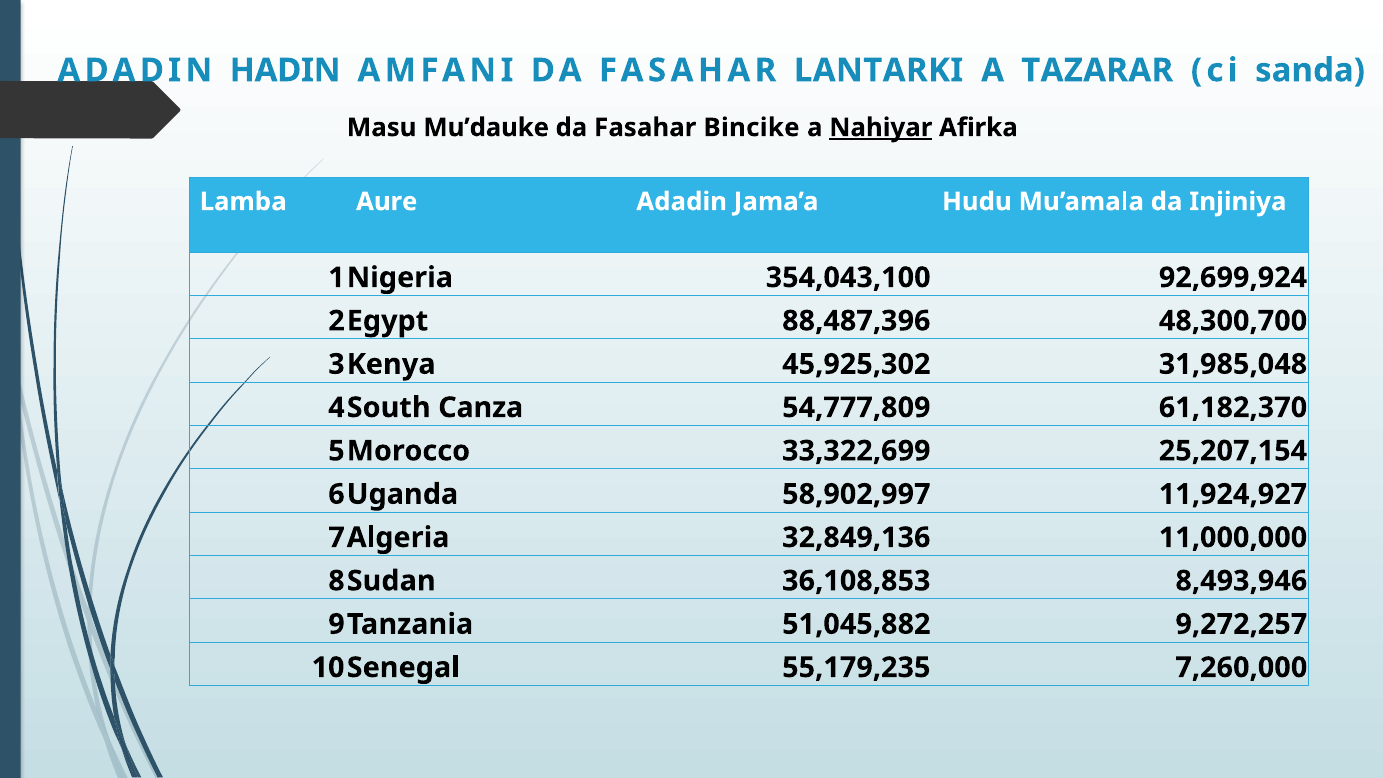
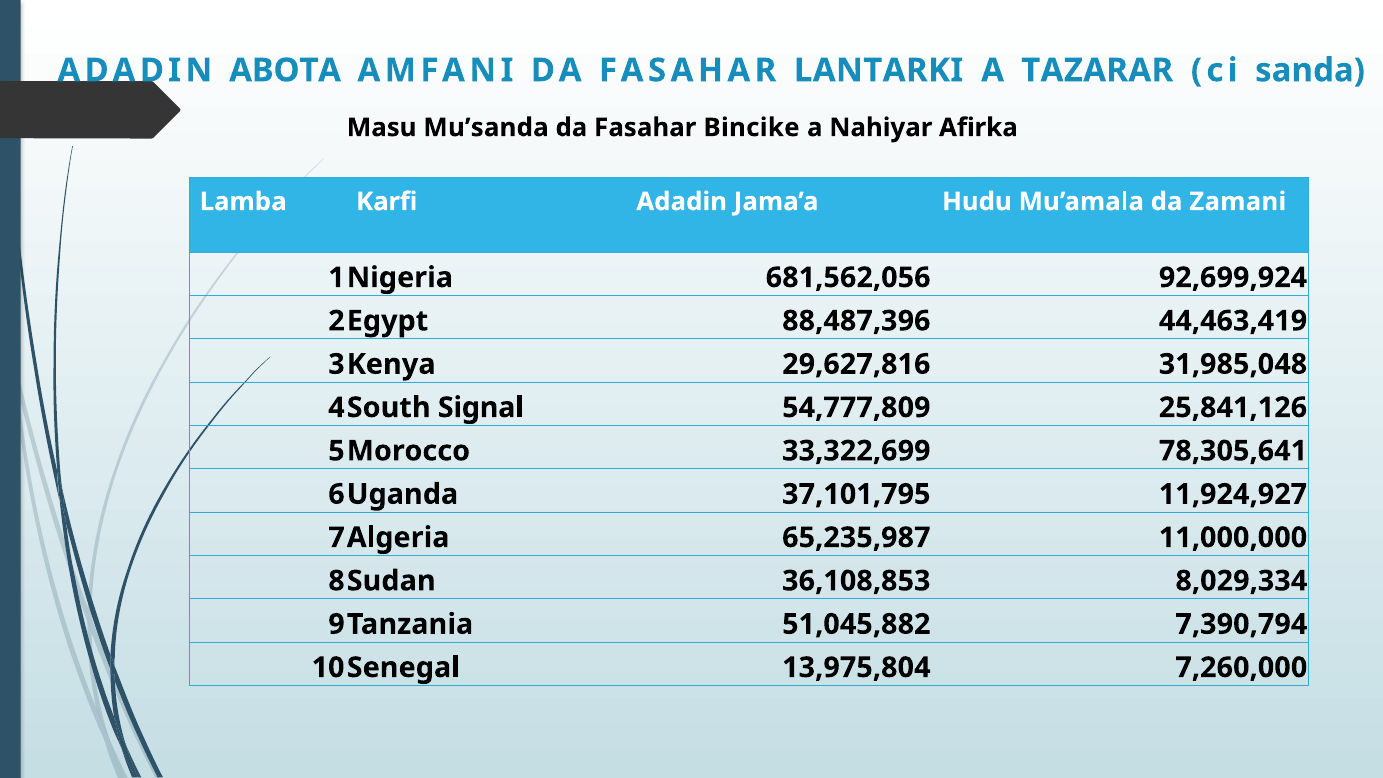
HADIN: HADIN -> ABOTA (285, 70)
Mu’dauke: Mu’dauke -> Mu’sanda (486, 128)
Nahiyar underline: present -> none (881, 128)
Aure: Aure -> Karfi (387, 202)
Injiniya: Injiniya -> Zamani (1238, 202)
354,043,100: 354,043,100 -> 681,562,056 (848, 278)
48,300,700: 48,300,700 -> 44,463,419 (1233, 321)
45,925,302: 45,925,302 -> 29,627,816 (856, 364)
Canza: Canza -> Signal (481, 408)
61,182,370: 61,182,370 -> 25,841,126 (1233, 408)
25,207,154: 25,207,154 -> 78,305,641 (1233, 451)
58,902,997: 58,902,997 -> 37,101,795 (856, 494)
32,849,136: 32,849,136 -> 65,235,987 (856, 538)
8,493,946: 8,493,946 -> 8,029,334 (1241, 581)
9,272,257: 9,272,257 -> 7,390,794 (1241, 624)
55,179,235: 55,179,235 -> 13,975,804 (856, 668)
